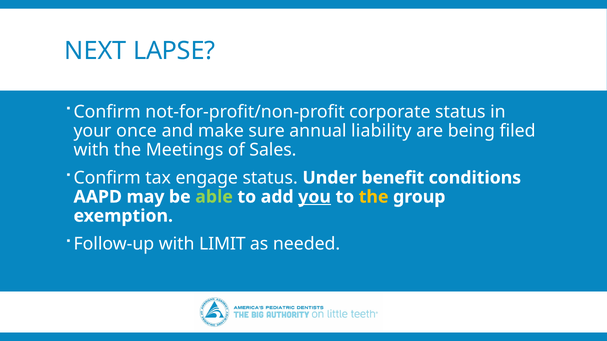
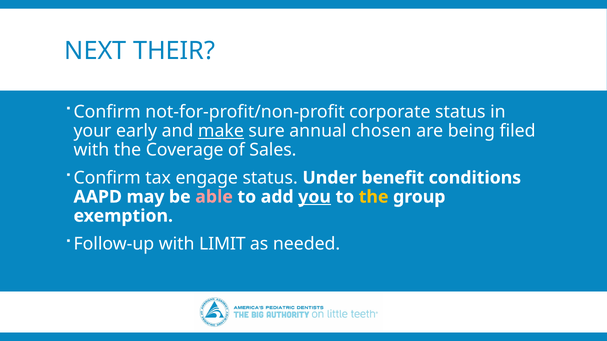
LAPSE: LAPSE -> THEIR (174, 51)
once: once -> early (137, 131)
make underline: none -> present (221, 131)
liability: liability -> chosen (381, 131)
Meetings: Meetings -> Coverage (185, 150)
able colour: light green -> pink (214, 197)
